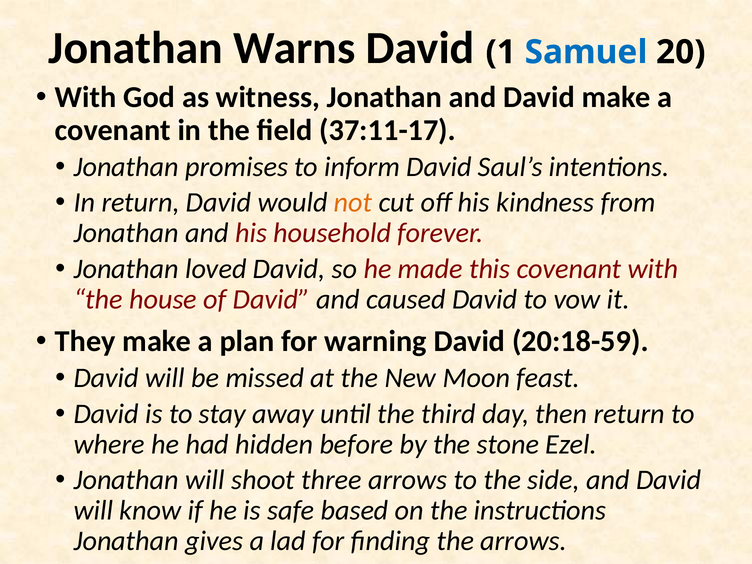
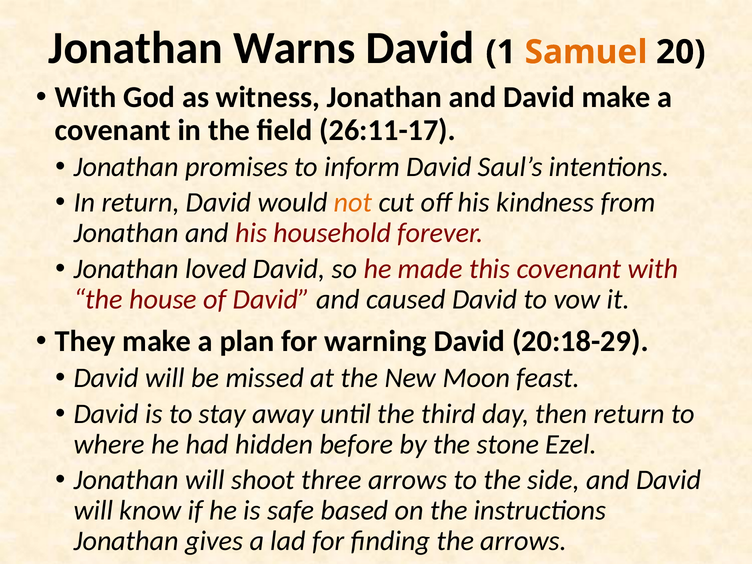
Samuel colour: blue -> orange (586, 52)
37:11-17: 37:11-17 -> 26:11-17 (388, 130)
20:18-59: 20:18-59 -> 20:18-29 (580, 341)
